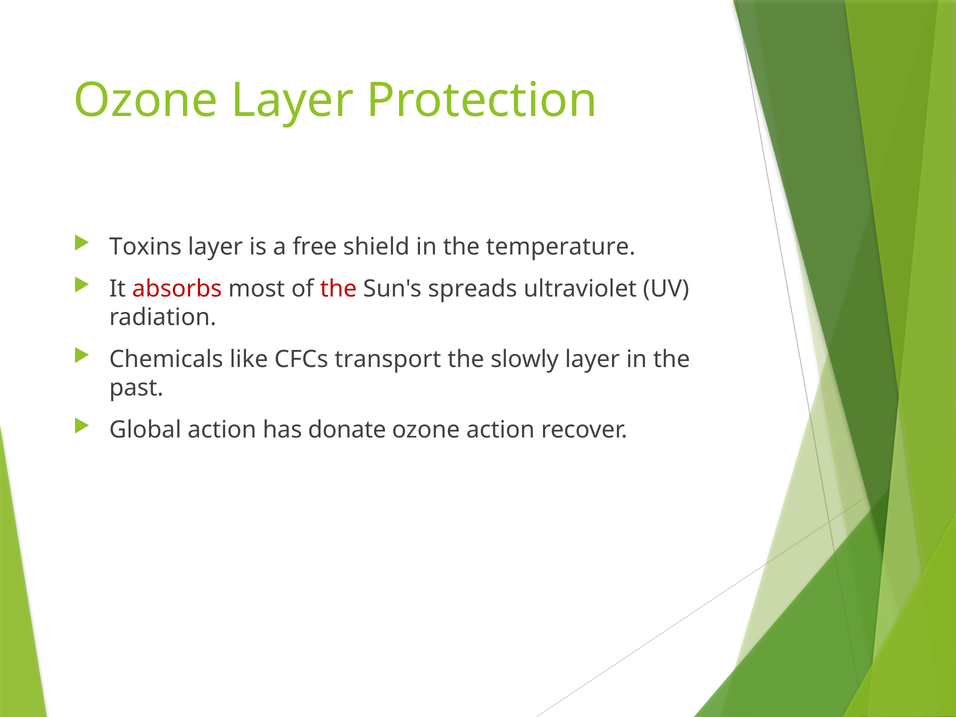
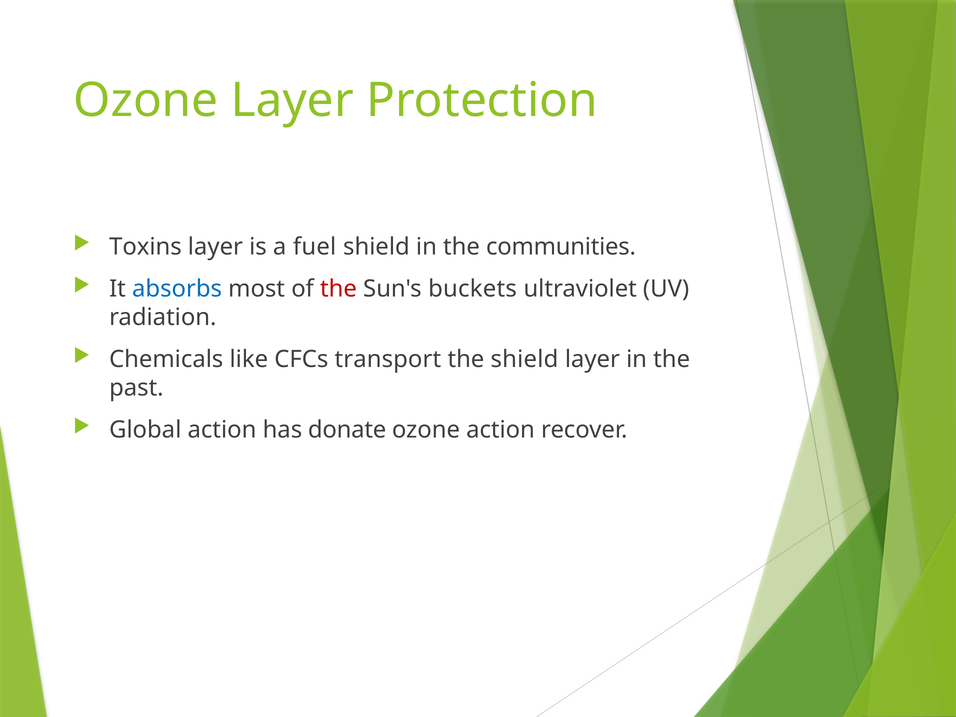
free: free -> fuel (315, 247)
temperature: temperature -> communities (561, 247)
absorbs colour: red -> blue (177, 289)
spreads: spreads -> buckets (472, 289)
the slowly: slowly -> shield (524, 359)
